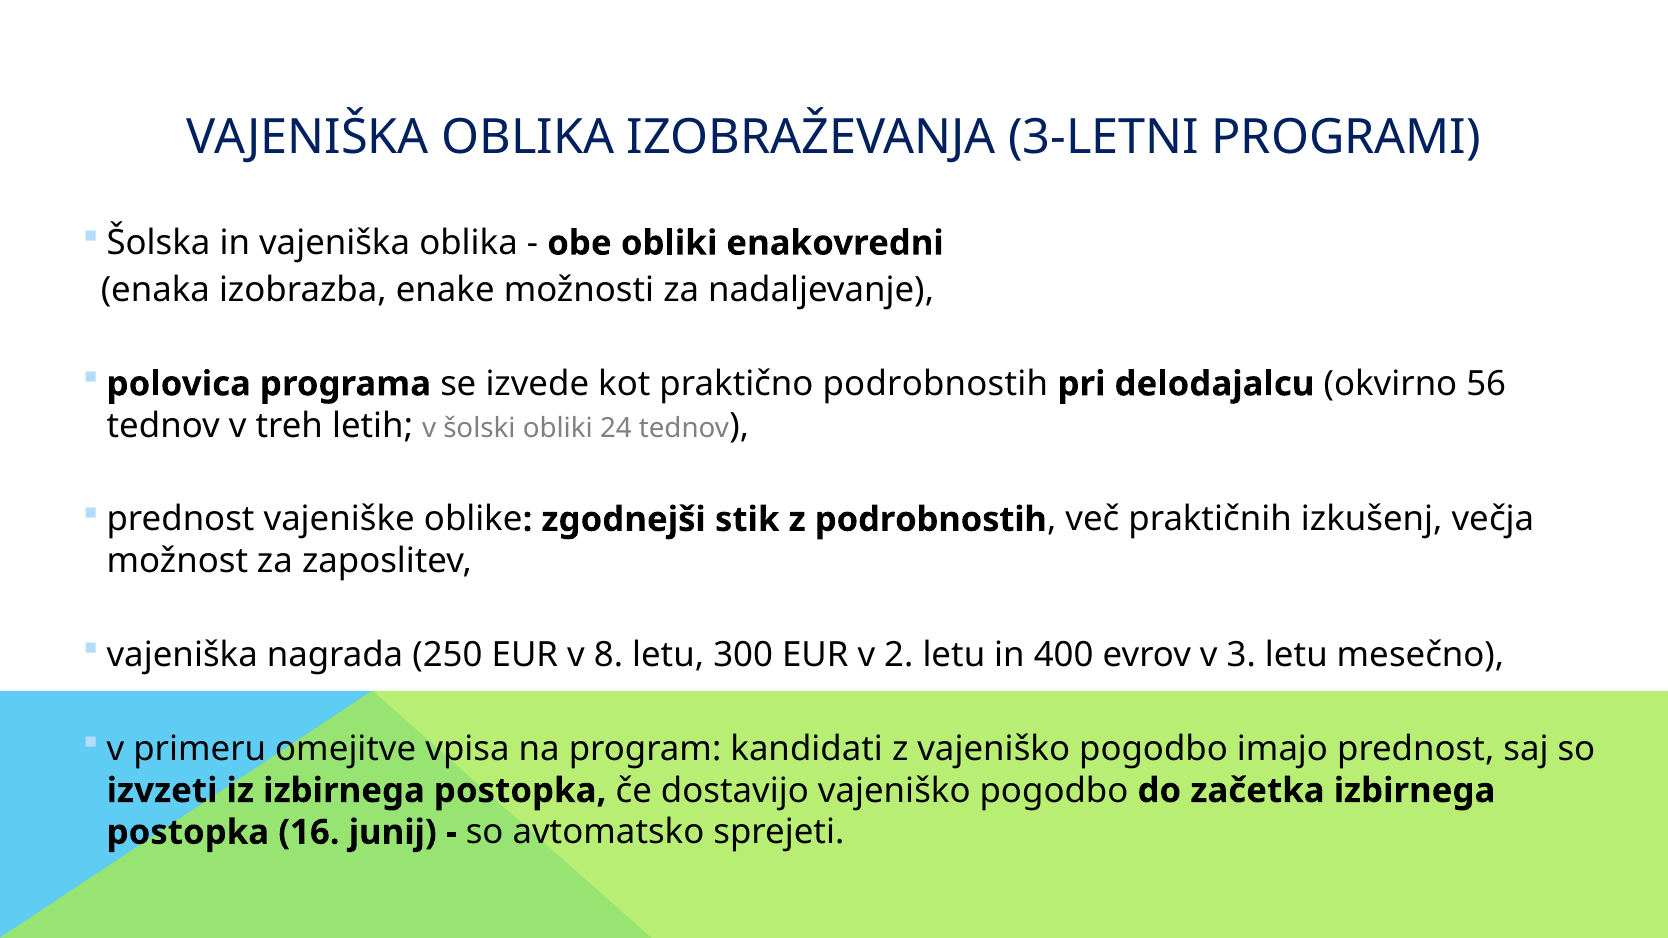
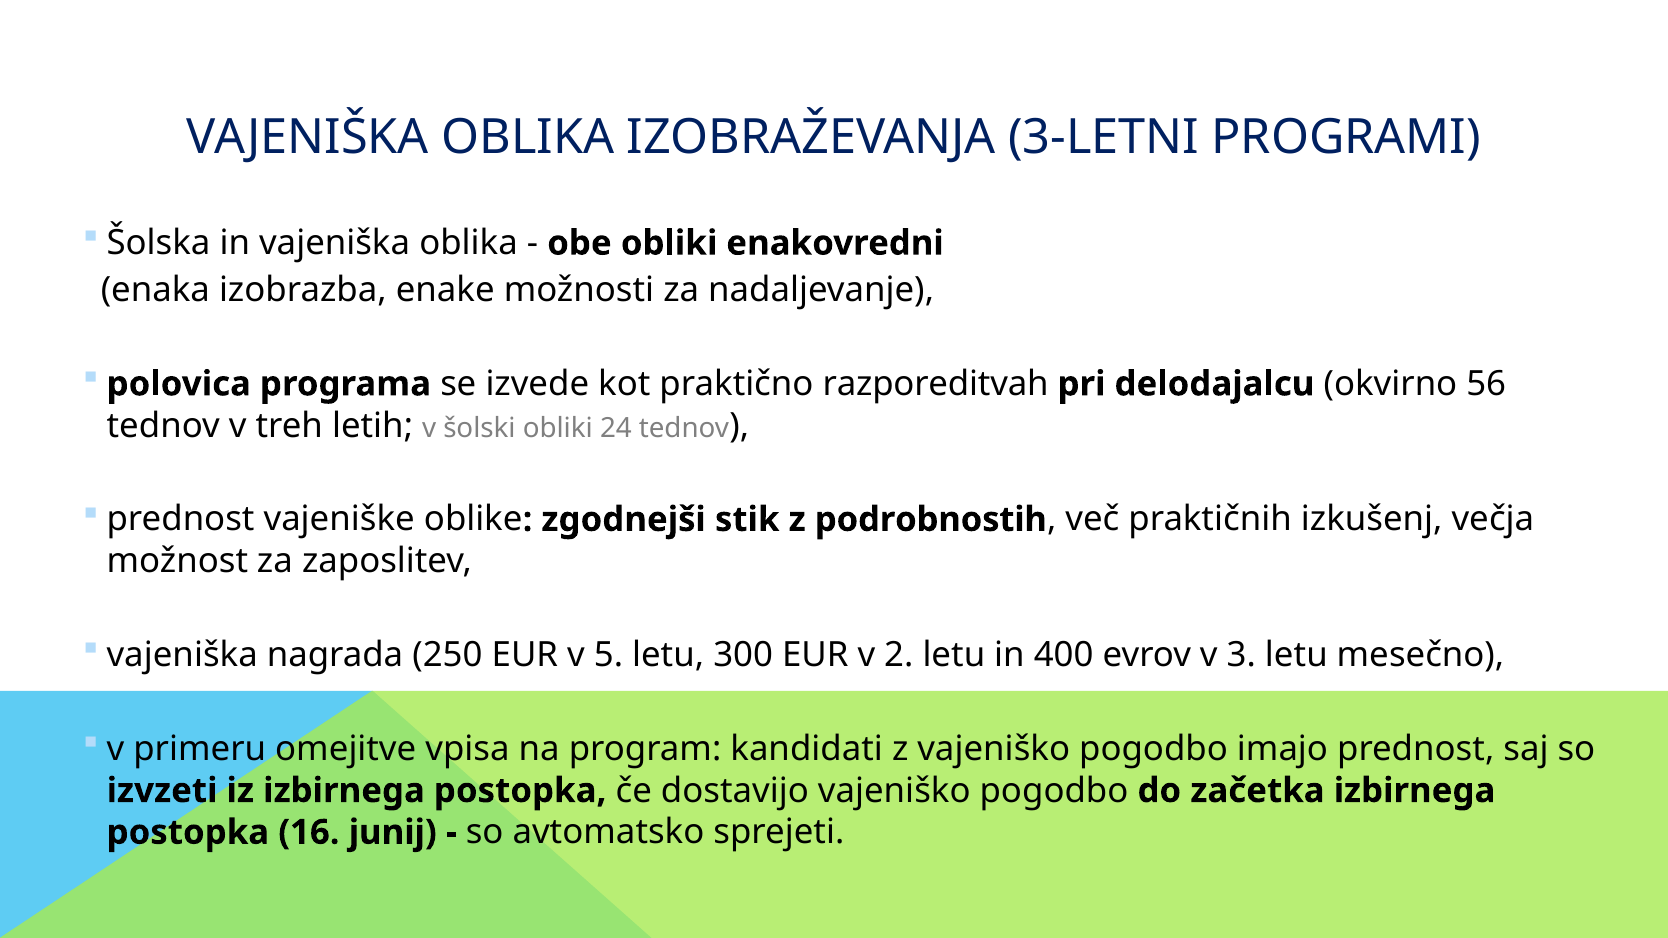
praktično podrobnostih: podrobnostih -> razporeditvah (936, 384)
8: 8 -> 5 (608, 655)
